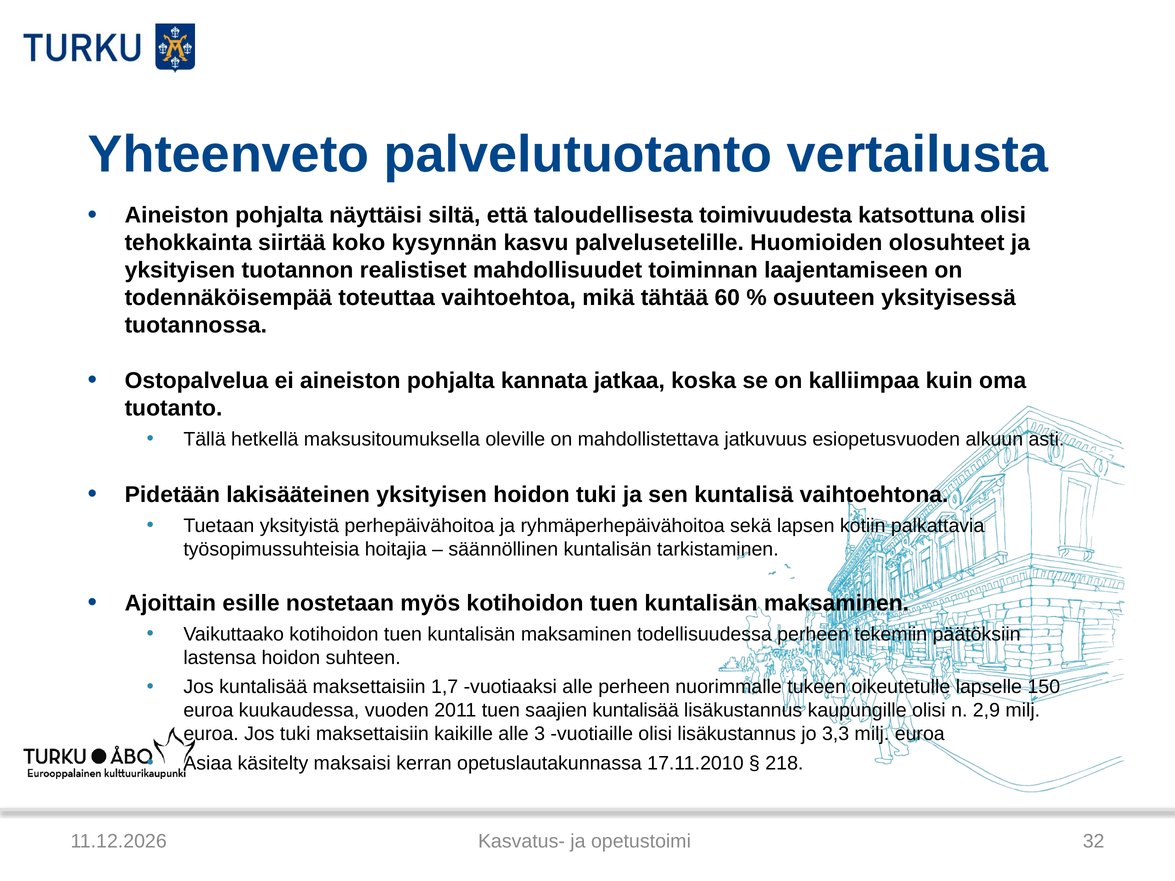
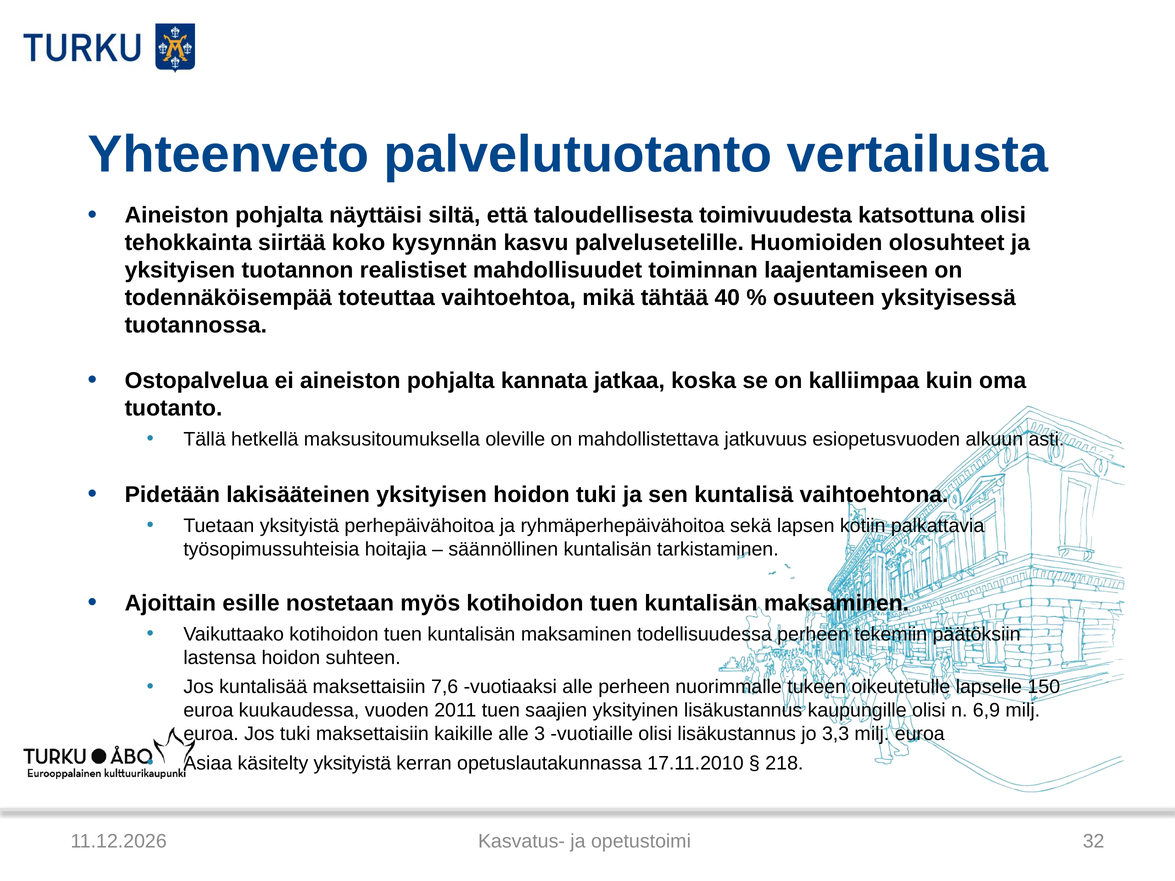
60: 60 -> 40 (727, 298)
1,7: 1,7 -> 7,6 (445, 687)
saajien kuntalisää: kuntalisää -> yksityinen (636, 711)
2,9: 2,9 -> 6,9 (986, 711)
käsitelty maksaisi: maksaisi -> yksityistä (352, 764)
